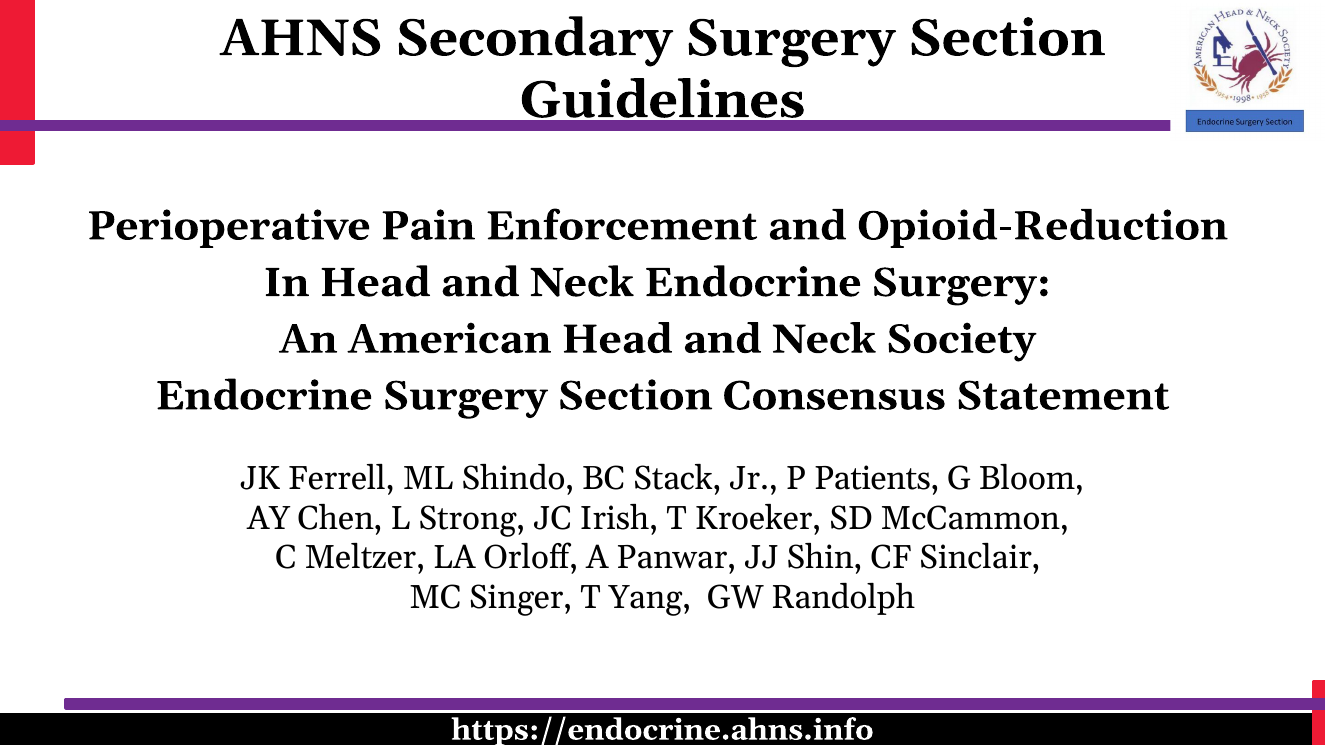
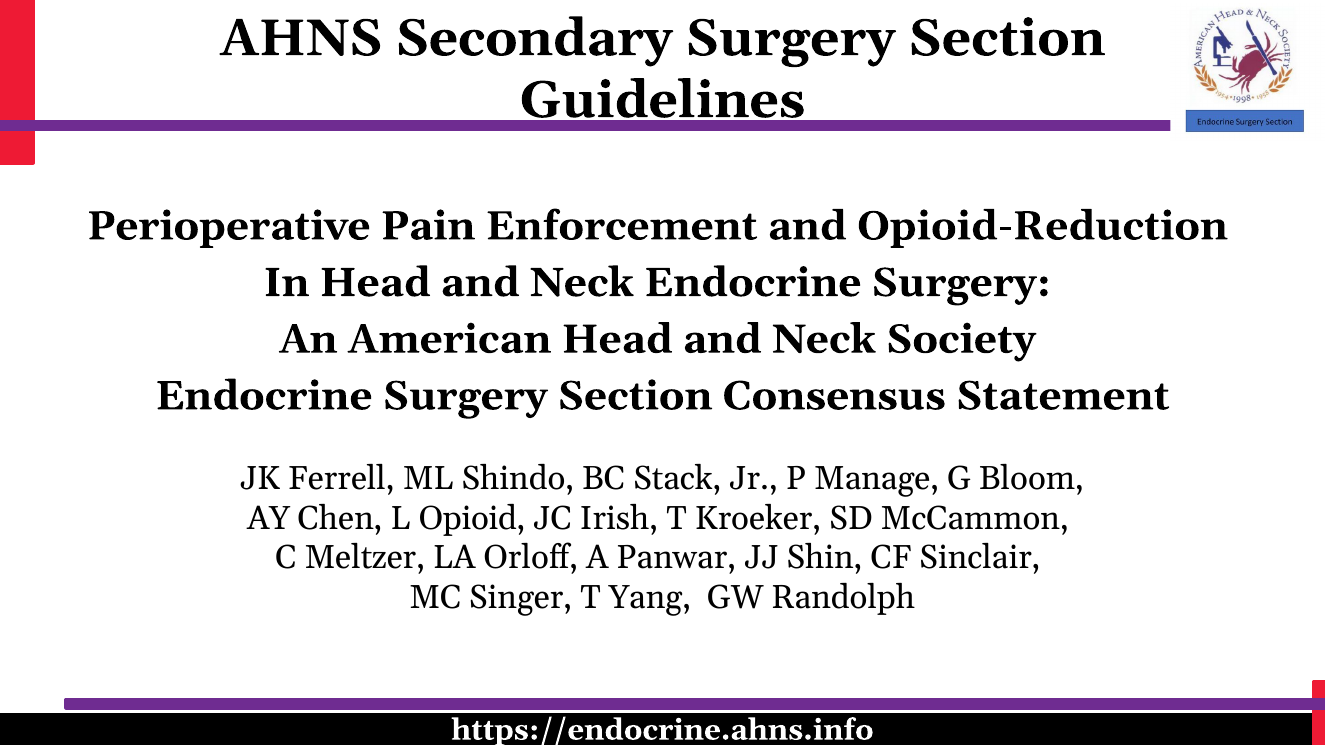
Patients: Patients -> Manage (877, 479)
Strong: Strong -> Opioid (472, 518)
